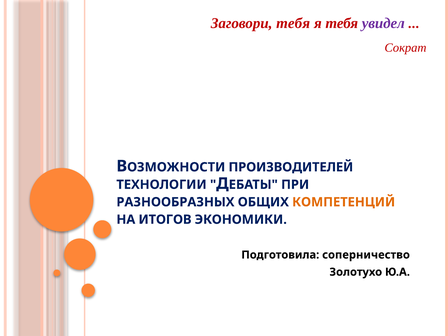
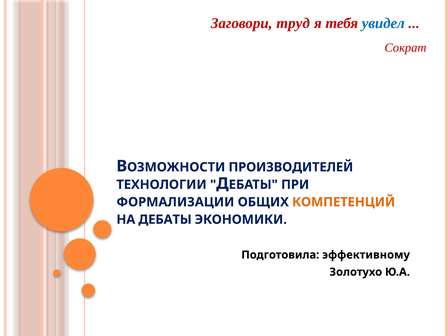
Заговори тебя: тебя -> труд (293, 23)
увидел colour: purple -> blue (383, 23)
РАЗНООБРАЗНЫХ: РАЗНООБРАЗНЫХ -> ФОРМАЛИЗАЦИИ (175, 202)
ИТОГОВ: ИТОГОВ -> ДЕБАТЫ (165, 220)
соперничество: соперничество -> эффективному (366, 255)
